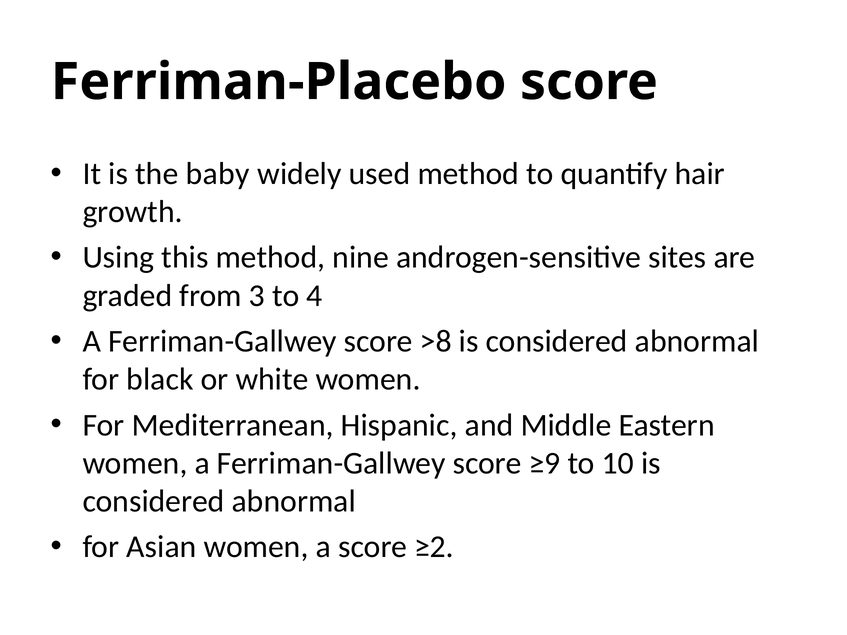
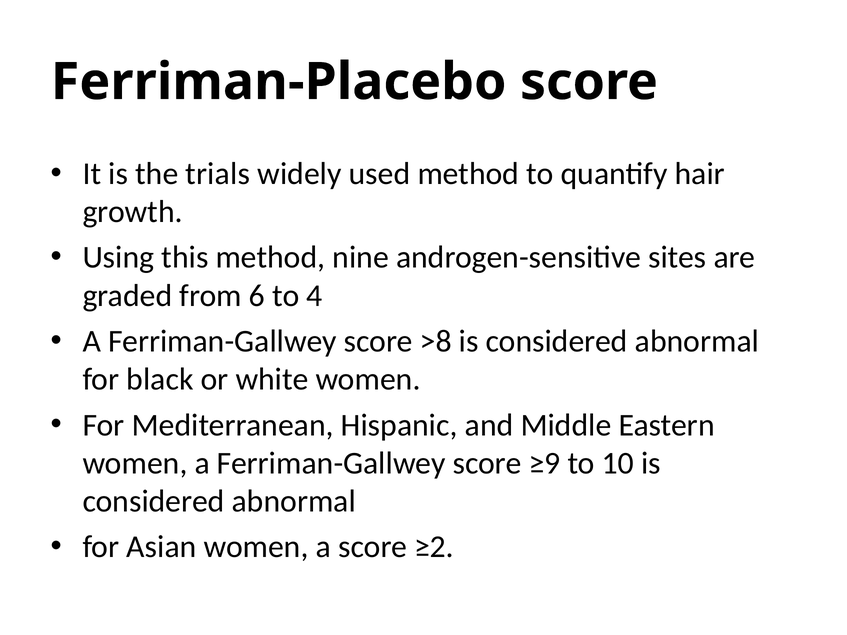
baby: baby -> trials (218, 174)
3: 3 -> 6 (257, 296)
